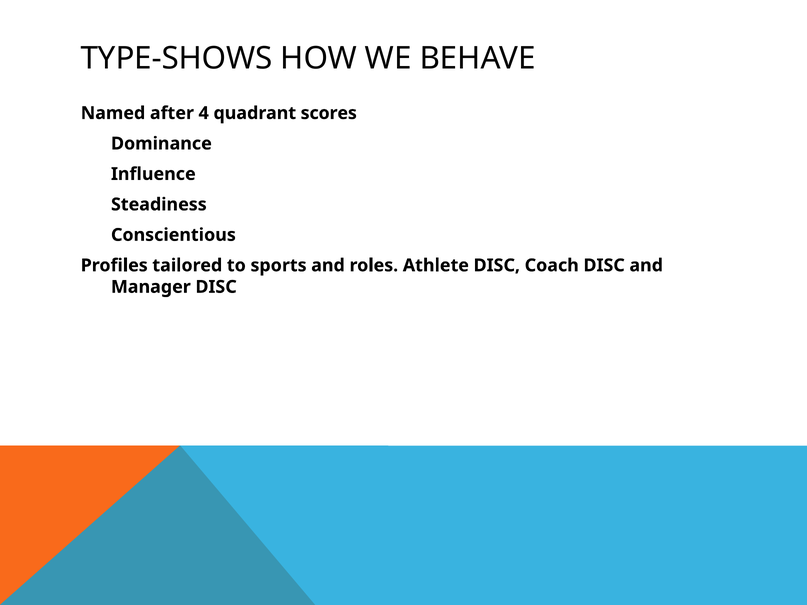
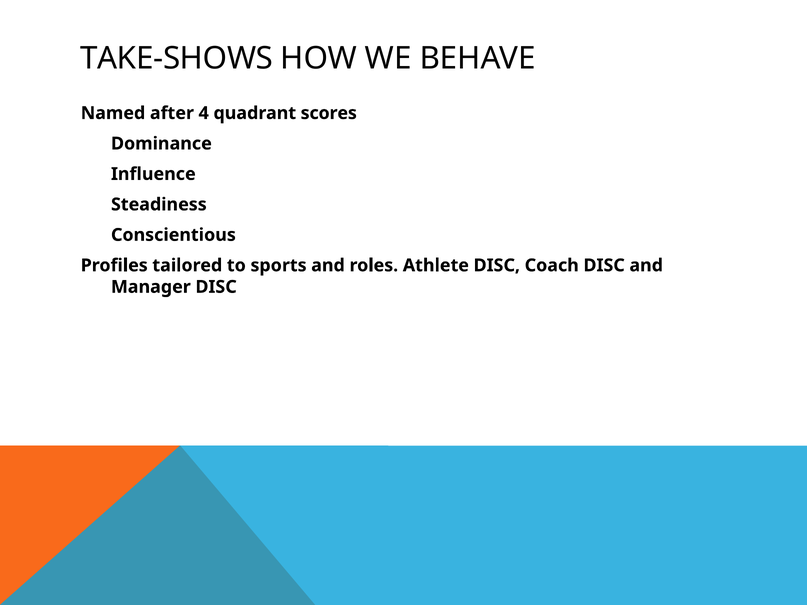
TYPE-SHOWS: TYPE-SHOWS -> TAKE-SHOWS (177, 59)
